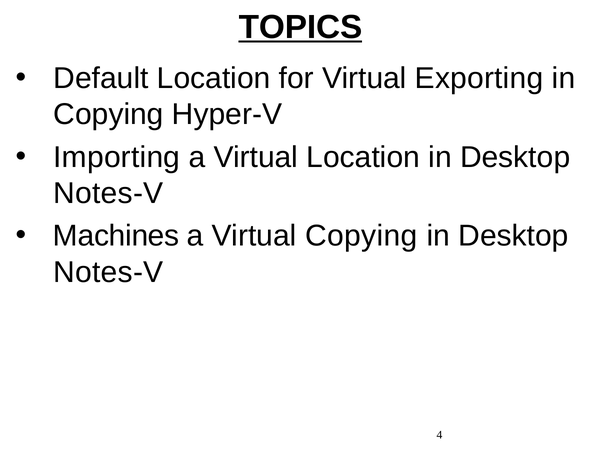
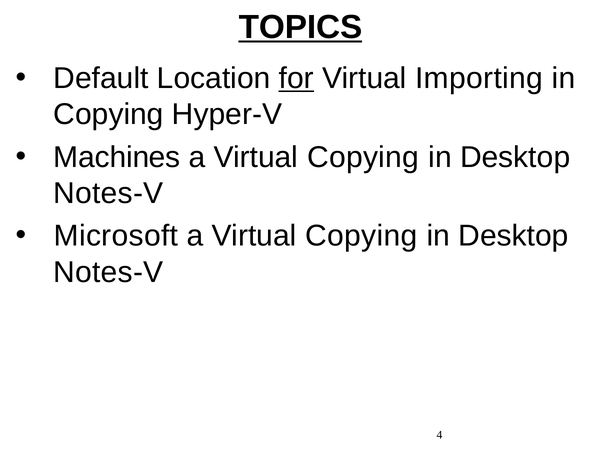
for underline: none -> present (296, 78)
Exporting: Exporting -> Importing (479, 78)
Importing: Importing -> Machines (117, 157)
Location: Location -> Copying (363, 157)
Machines: Machines -> Microsoft (116, 236)
